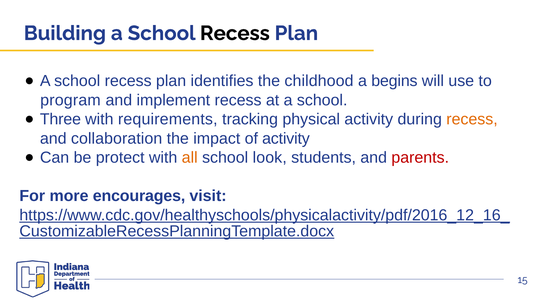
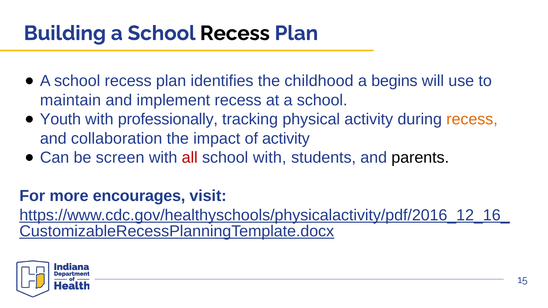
program: program -> maintain (70, 100)
Three: Three -> Youth (60, 119)
requirements: requirements -> professionally (168, 119)
protect: protect -> screen (120, 158)
all colour: orange -> red (190, 158)
school look: look -> with (270, 158)
parents colour: red -> black (420, 158)
